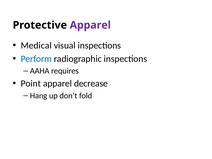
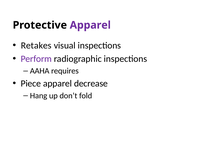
Medical: Medical -> Retakes (36, 46)
Perform colour: blue -> purple (36, 59)
Point: Point -> Piece (31, 83)
